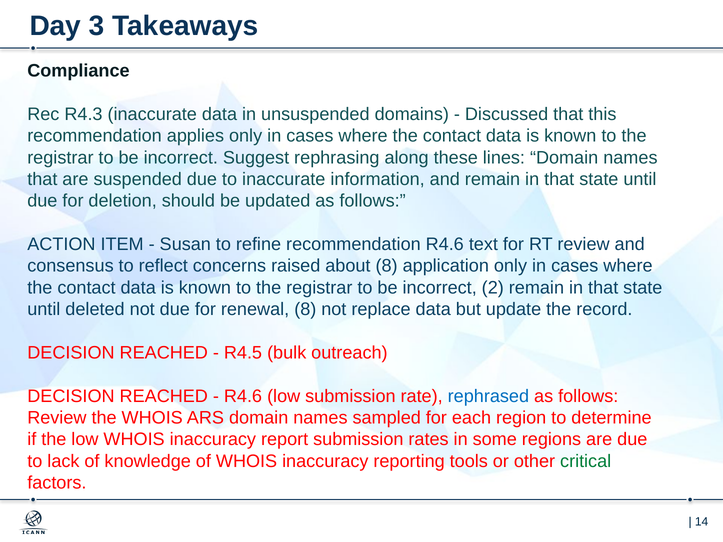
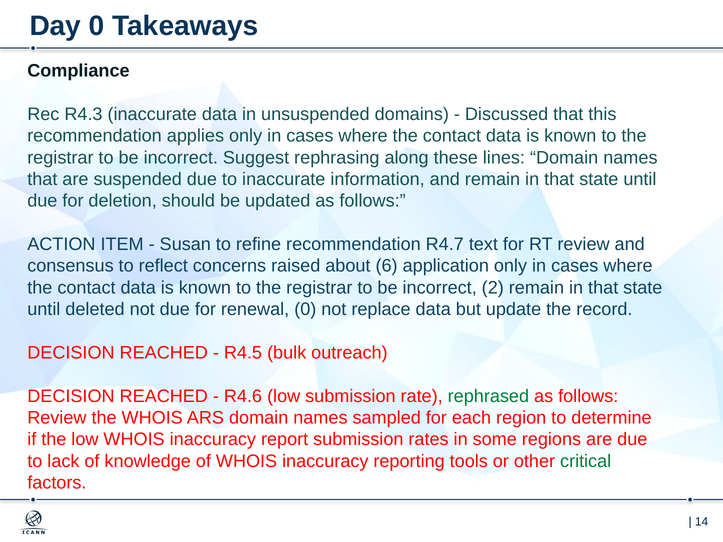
Day 3: 3 -> 0 (97, 26)
recommendation R4.6: R4.6 -> R4.7 (445, 244)
about 8: 8 -> 6 (387, 266)
renewal 8: 8 -> 0 (305, 309)
rephrased colour: blue -> green (488, 396)
